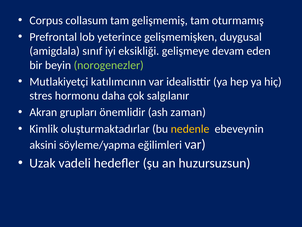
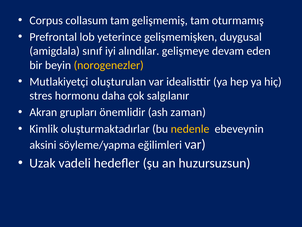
eksikliği: eksikliği -> alındılar (139, 51)
norogenezler colour: light green -> yellow (109, 65)
katılımcının: katılımcının -> oluşturulan (118, 81)
